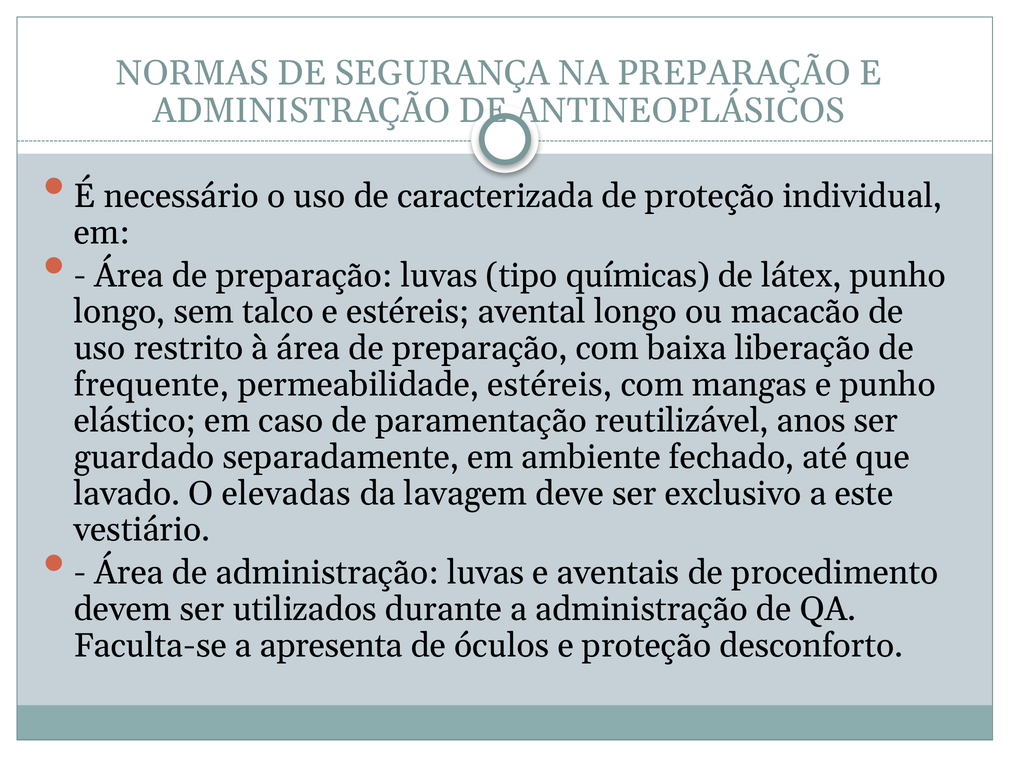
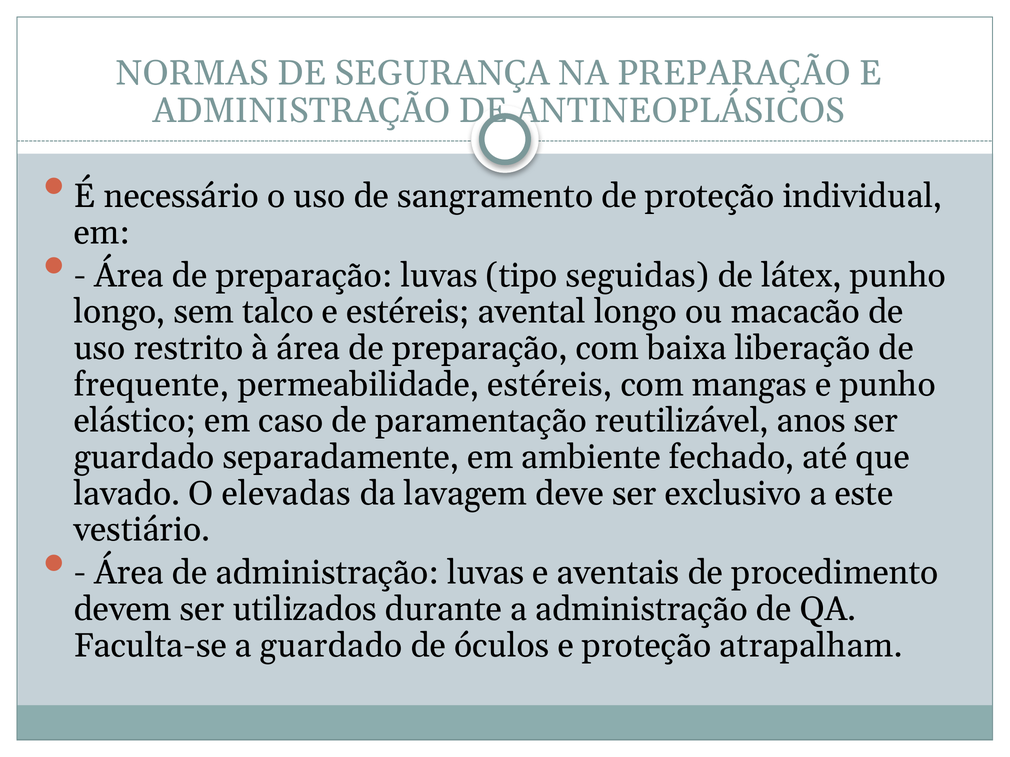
caracterizada: caracterizada -> sangramento (495, 196)
químicas: químicas -> seguidas (637, 276)
a apresenta: apresenta -> guardado (331, 646)
desconforto: desconforto -> atrapalham (811, 646)
